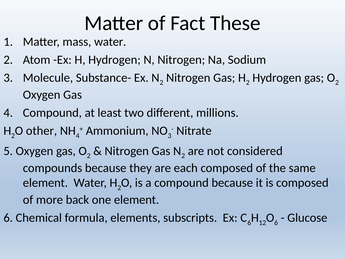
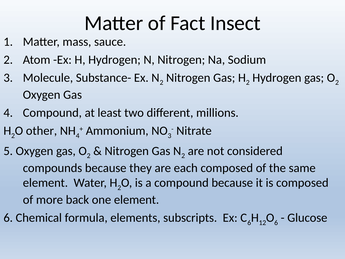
These: These -> Insect (235, 23)
mass water: water -> sauce (110, 42)
